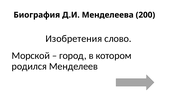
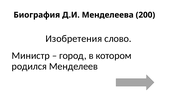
Морской: Морской -> Министр (31, 55)
